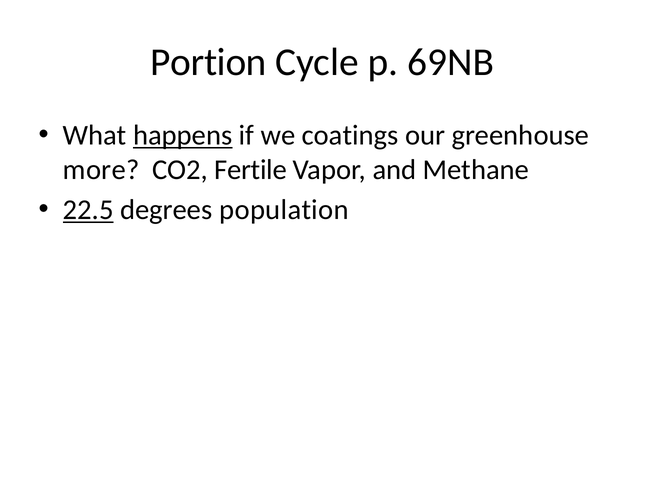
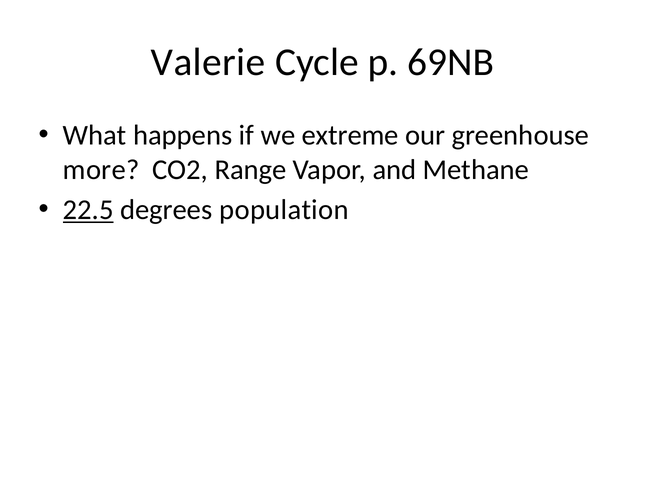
Portion: Portion -> Valerie (208, 62)
happens underline: present -> none (183, 135)
coatings: coatings -> extreme (350, 135)
Fertile: Fertile -> Range (250, 170)
